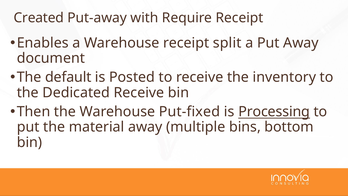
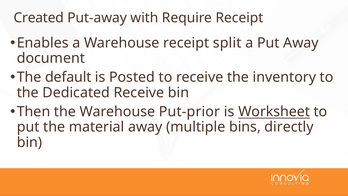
Put-fixed: Put-fixed -> Put-prior (189, 112)
Processing: Processing -> Worksheet (274, 112)
bottom: bottom -> directly (289, 127)
